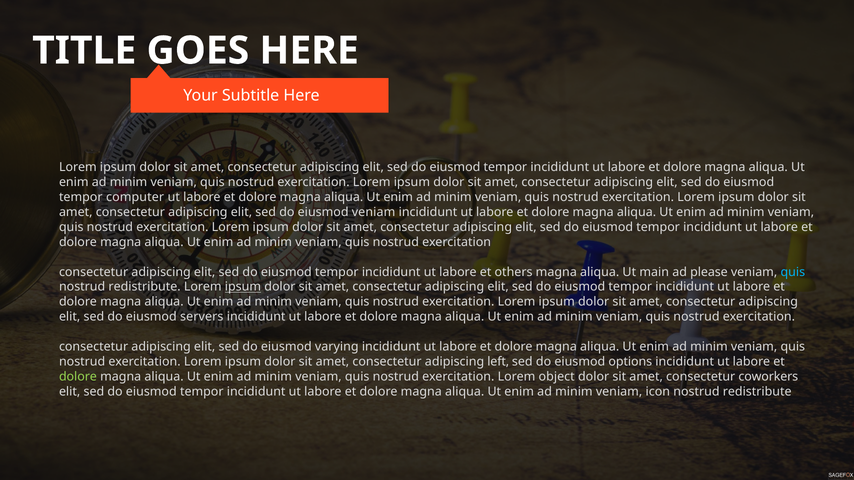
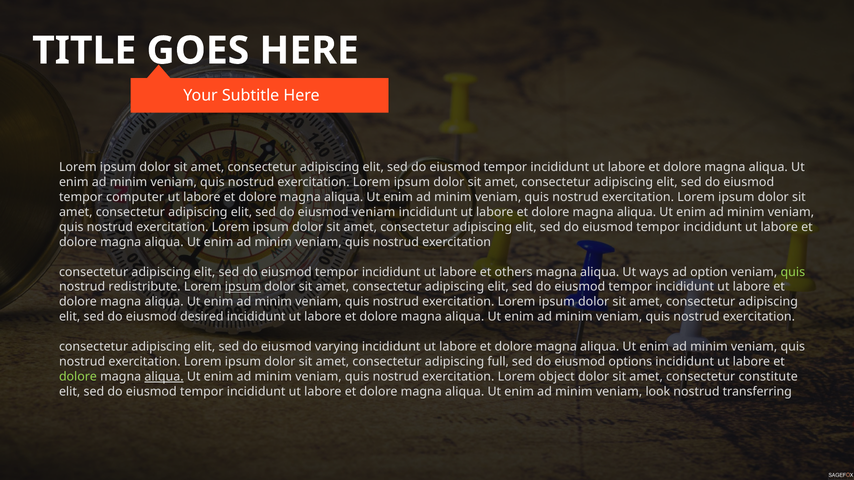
main: main -> ways (654, 272)
please: please -> option (709, 272)
quis colour: light blue -> light green (793, 272)
servers: servers -> desired (202, 317)
left: left -> full (498, 362)
aliqua underline: none -> present (164, 377)
coworkers: coworkers -> constitute (768, 377)
icon: icon -> look (658, 392)
redistribute: redistribute -> transferring (757, 392)
